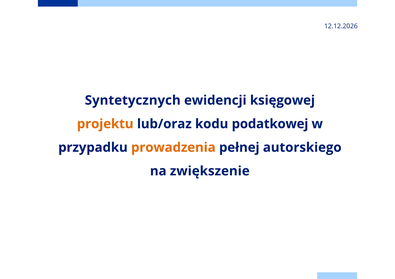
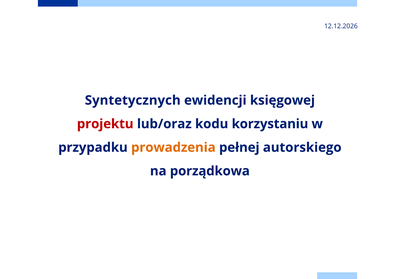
projektu colour: orange -> red (105, 124)
podatkowej: podatkowej -> korzystaniu (270, 124)
zwiększenie: zwiększenie -> porządkowa (210, 171)
